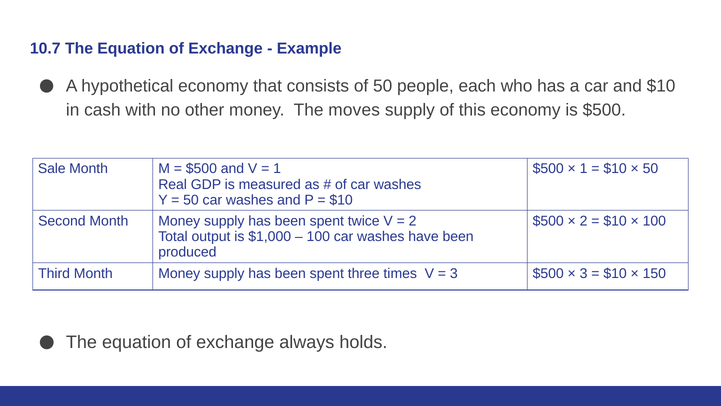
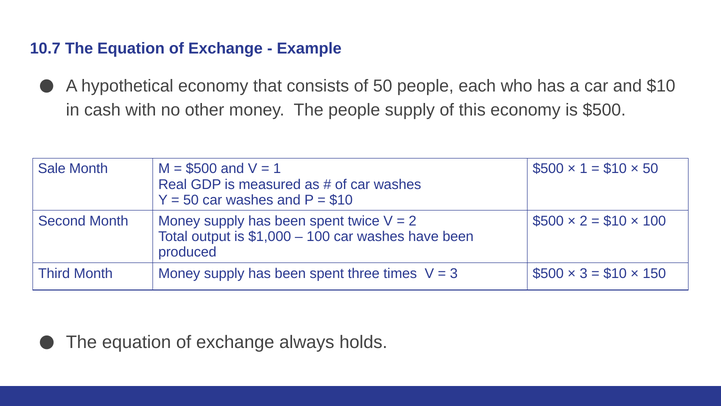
The moves: moves -> people (354, 110)
